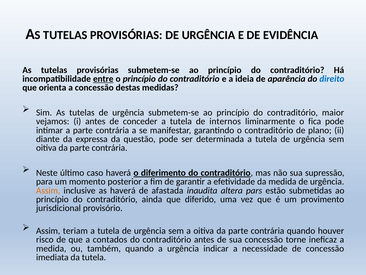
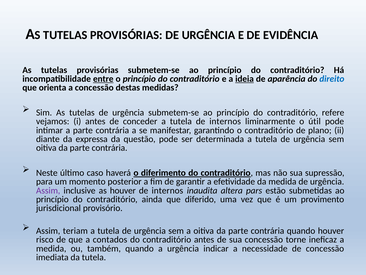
ideia underline: none -> present (245, 79)
maior: maior -> refere (333, 112)
fica: fica -> útil (315, 121)
Assim colour: orange -> purple (48, 190)
as haverá: haverá -> houver (123, 190)
afastada: afastada -> internos (167, 190)
